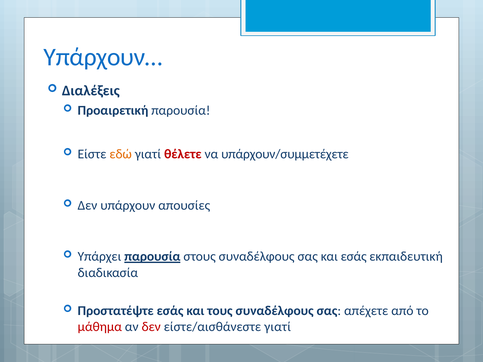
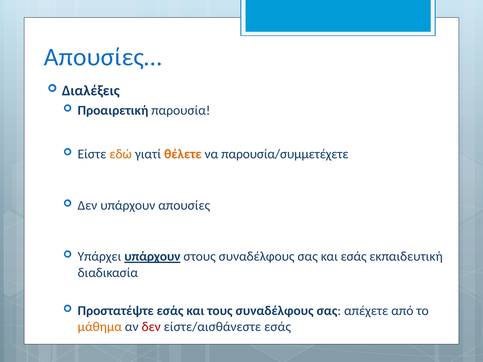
Υπάρχουν…: Υπάρχουν… -> Απουσίες… (103, 57)
θέλετε colour: red -> orange (183, 154)
υπάρχουν/συμμετέχετε: υπάρχουν/συμμετέχετε -> παρουσία/συμμετέχετε (285, 154)
Υπάρχει παρουσία: παρουσία -> υπάρχουν (152, 257)
μάθημα colour: red -> orange (100, 327)
είστε/αισθάνεστε γιατί: γιατί -> εσάς (278, 327)
